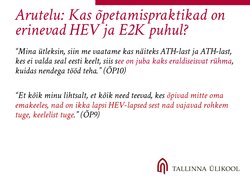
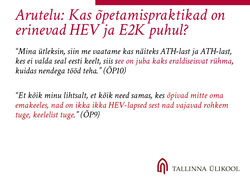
teevad: teevad -> samas (142, 95)
ikka lapsi: lapsi -> ikka (99, 105)
